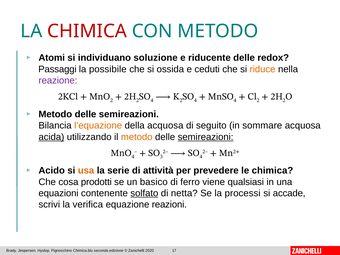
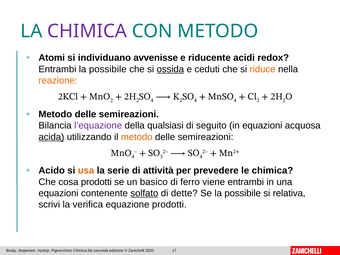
CHIMICA colour: red -> purple (87, 31)
soluzione: soluzione -> avvenisse (156, 58)
riducente delle: delle -> acidi (244, 58)
Passaggi: Passaggi -> Entrambi (57, 69)
ossida underline: none -> present (170, 69)
reazione colour: purple -> orange (58, 81)
l’equazione colour: orange -> purple (98, 126)
della acquosa: acquosa -> qualsiasi (165, 126)
in sommare: sommare -> equazioni (262, 126)
semireazioni underline: present -> none (206, 137)
viene qualsiasi: qualsiasi -> entrambi (246, 182)
netta: netta -> dette (184, 193)
Se la processi: processi -> possibile (243, 193)
accade: accade -> relativa (289, 193)
equazione reazioni: reazioni -> prodotti (169, 205)
